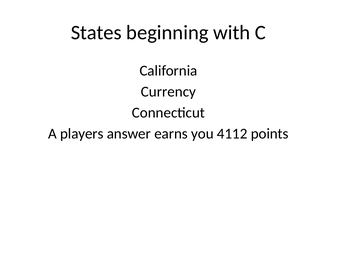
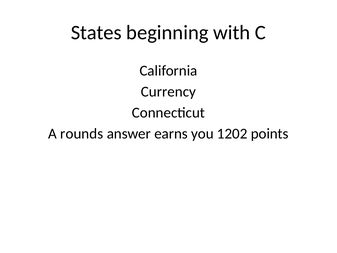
players: players -> rounds (82, 134)
4112: 4112 -> 1202 (232, 134)
